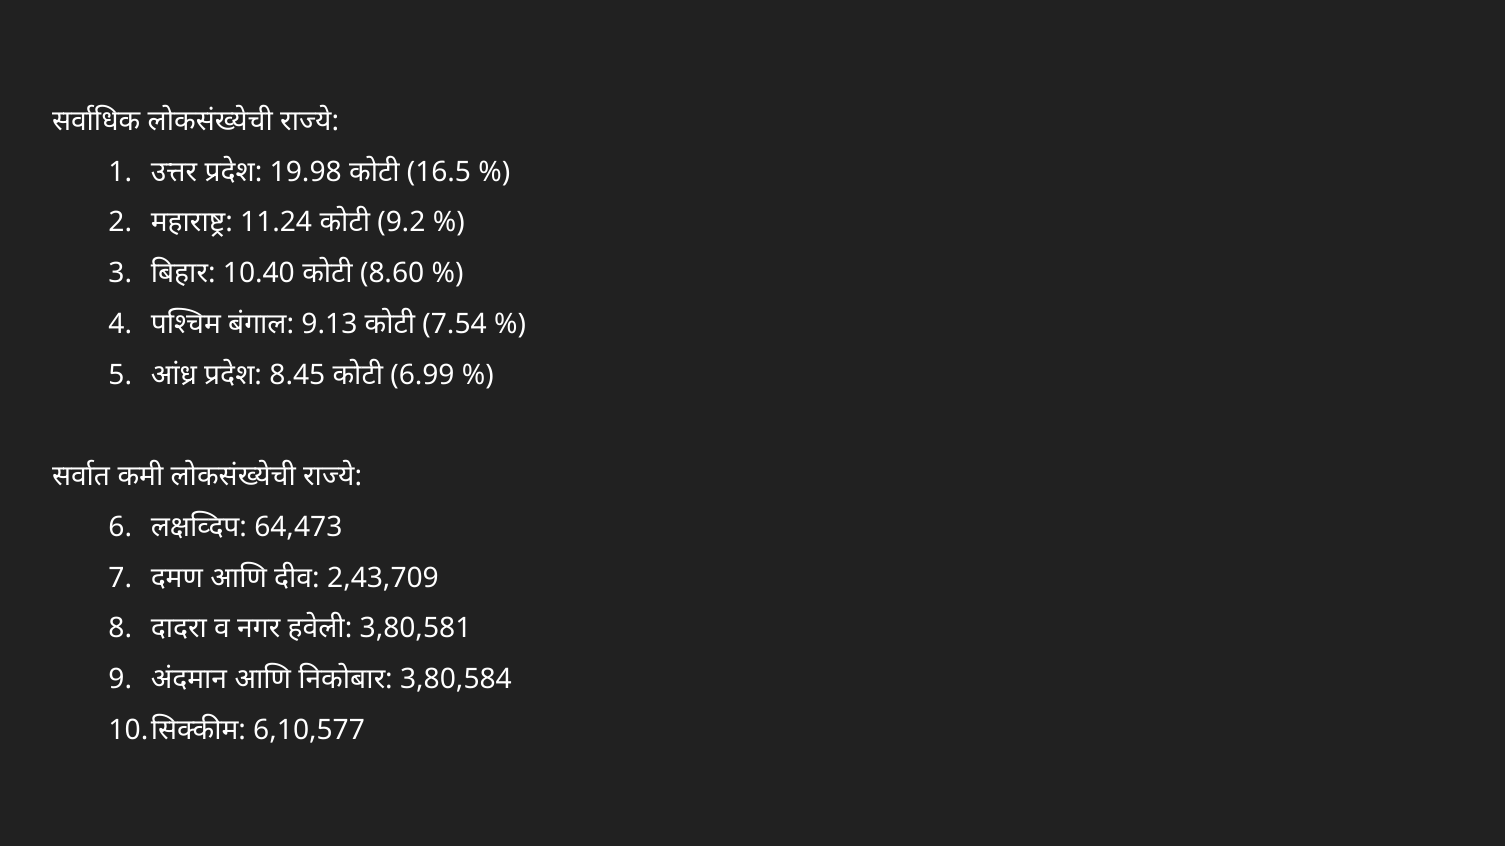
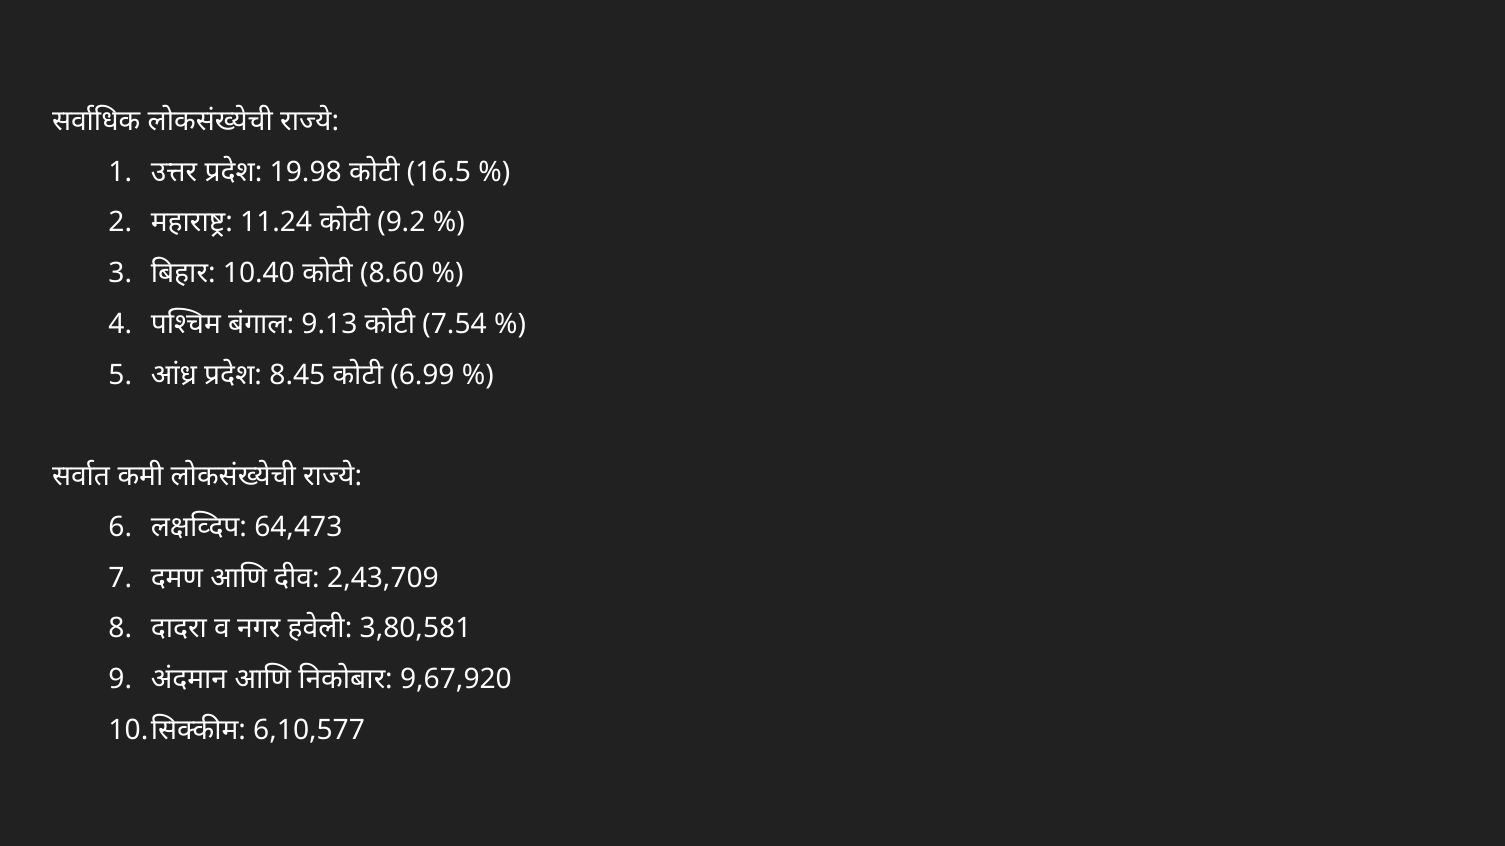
3,80,584: 3,80,584 -> 9,67,920 (456, 680)
